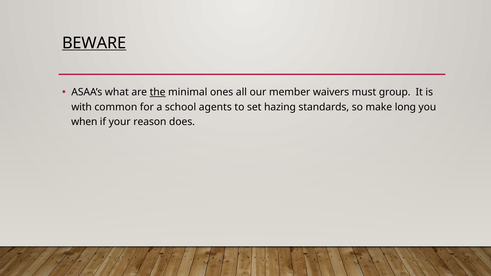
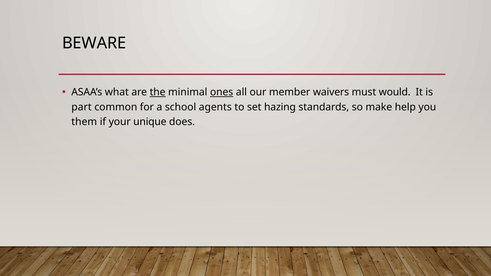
BEWARE underline: present -> none (94, 43)
ones underline: none -> present (222, 92)
group: group -> would (395, 92)
with: with -> part (81, 107)
long: long -> help (405, 107)
when: when -> them (84, 122)
reason: reason -> unique (150, 122)
